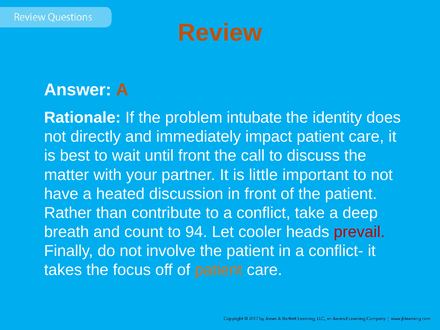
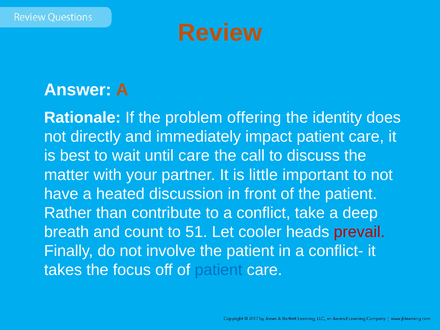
intubate: intubate -> offering (254, 118)
until front: front -> care (194, 156)
94: 94 -> 51 (196, 232)
patient colour: orange -> blue (219, 270)
